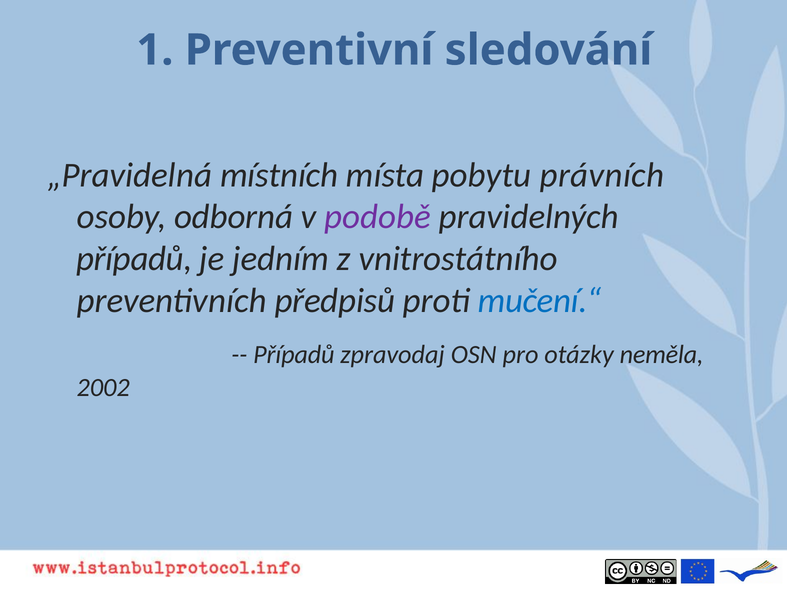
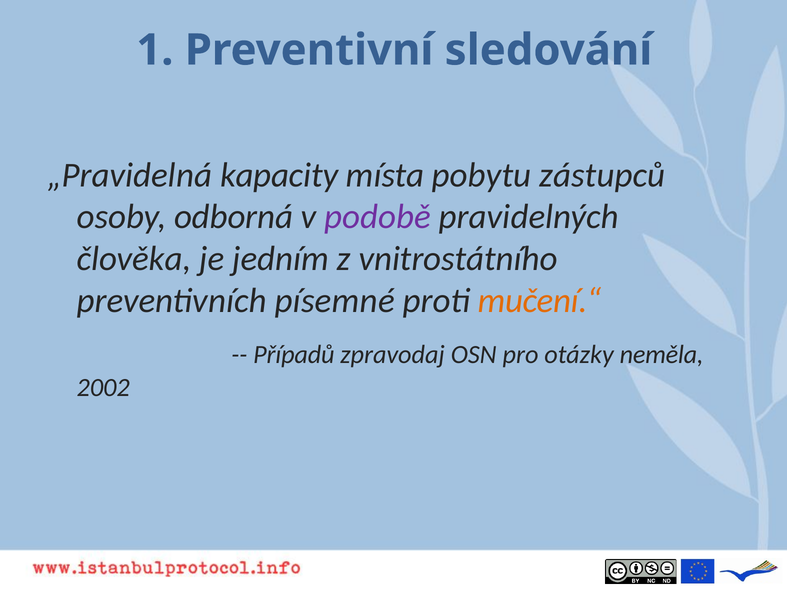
místních: místních -> kapacity (279, 175)
právních: právních -> zástupců (602, 175)
případů: případů -> člověka (134, 259)
předpisů: předpisů -> písemné (335, 301)
mučení.“ colour: blue -> orange (540, 301)
